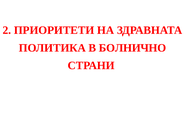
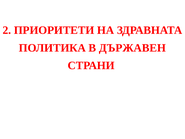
БОЛНИЧНО: БОЛНИЧНО -> ДЪРЖАВЕН (132, 48)
